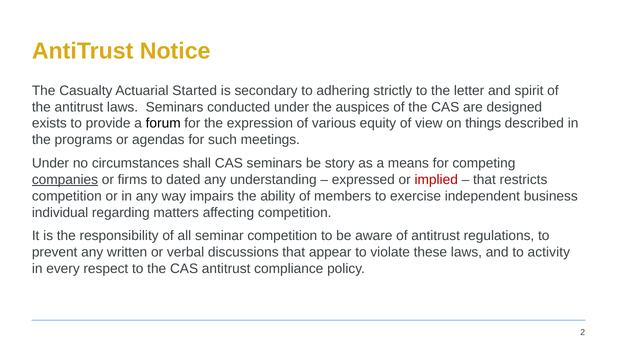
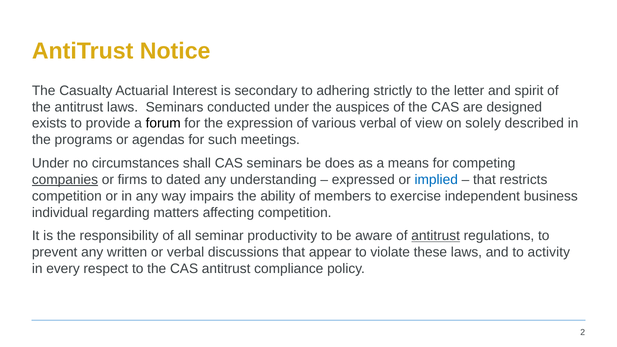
Started: Started -> Interest (195, 91)
various equity: equity -> verbal (378, 123)
things: things -> solely (483, 123)
story: story -> does (340, 163)
implied colour: red -> blue (436, 180)
seminar competition: competition -> productivity (282, 236)
antitrust underline: none -> present (436, 236)
